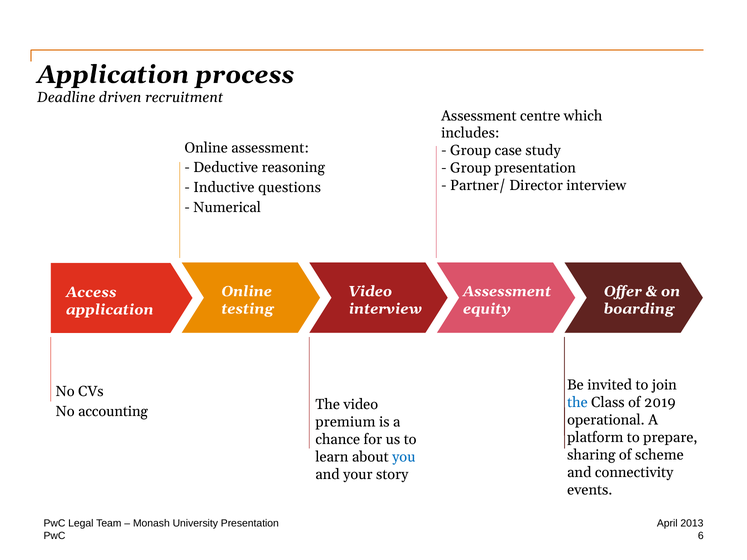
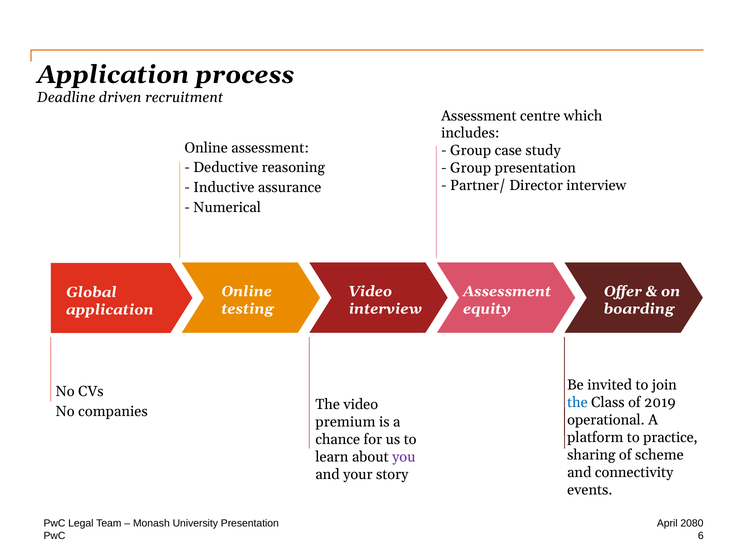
questions: questions -> assurance (290, 188)
Access: Access -> Global (91, 292)
accounting: accounting -> companies (113, 412)
prepare: prepare -> practice (670, 438)
you colour: blue -> purple (404, 457)
2013: 2013 -> 2080 (692, 524)
